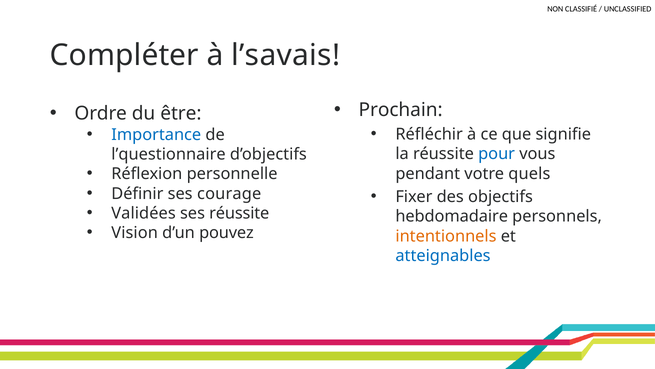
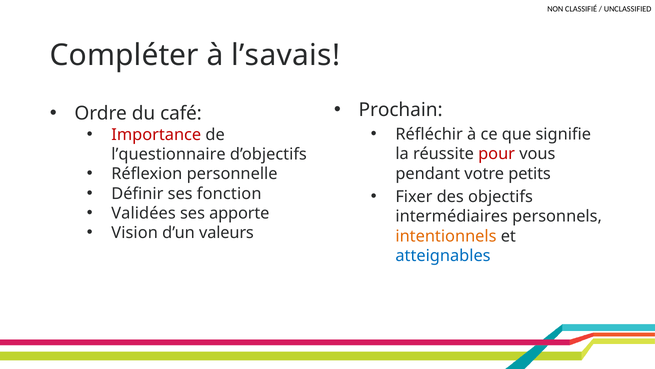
être: être -> café (181, 113)
Importance colour: blue -> red (156, 134)
pour colour: blue -> red (497, 154)
quels: quels -> petits (530, 173)
courage: courage -> fonction (229, 193)
ses réussite: réussite -> apporte (239, 213)
hebdomadaire: hebdomadaire -> intermédiaires (452, 216)
pouvez: pouvez -> valeurs (226, 233)
